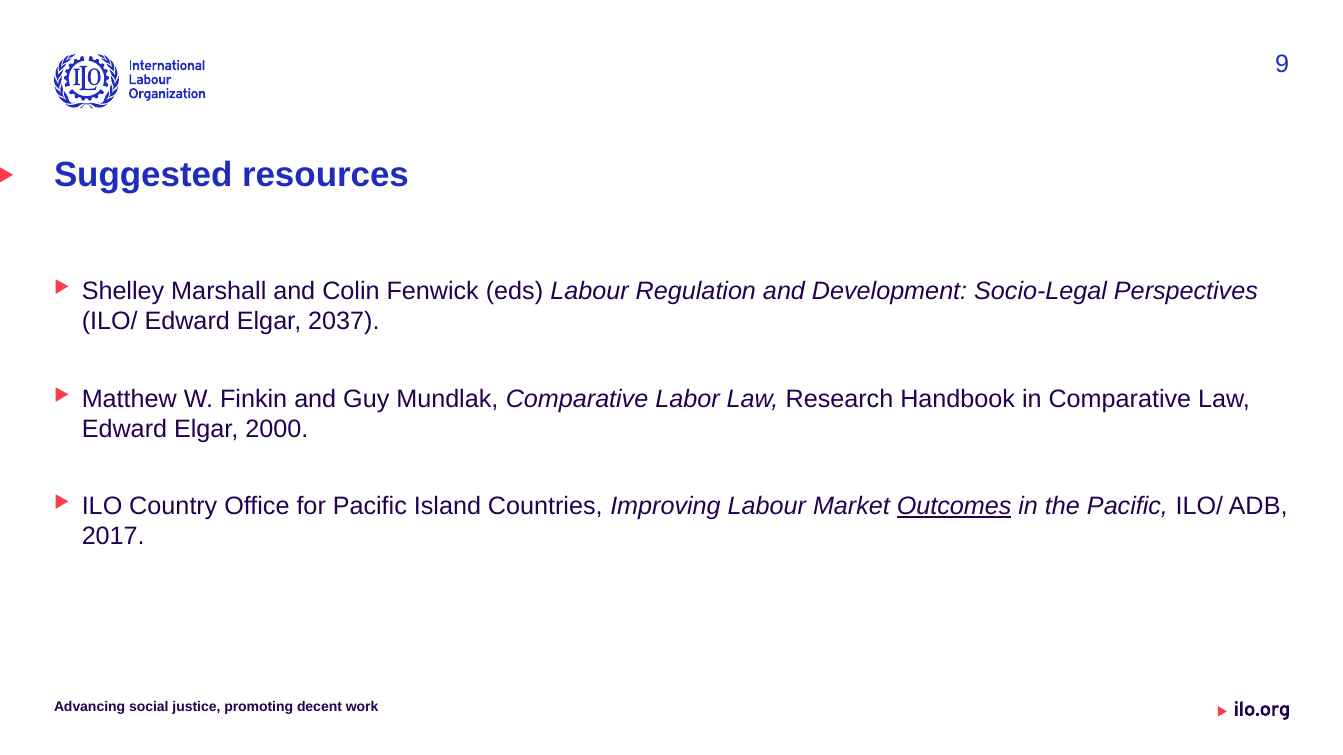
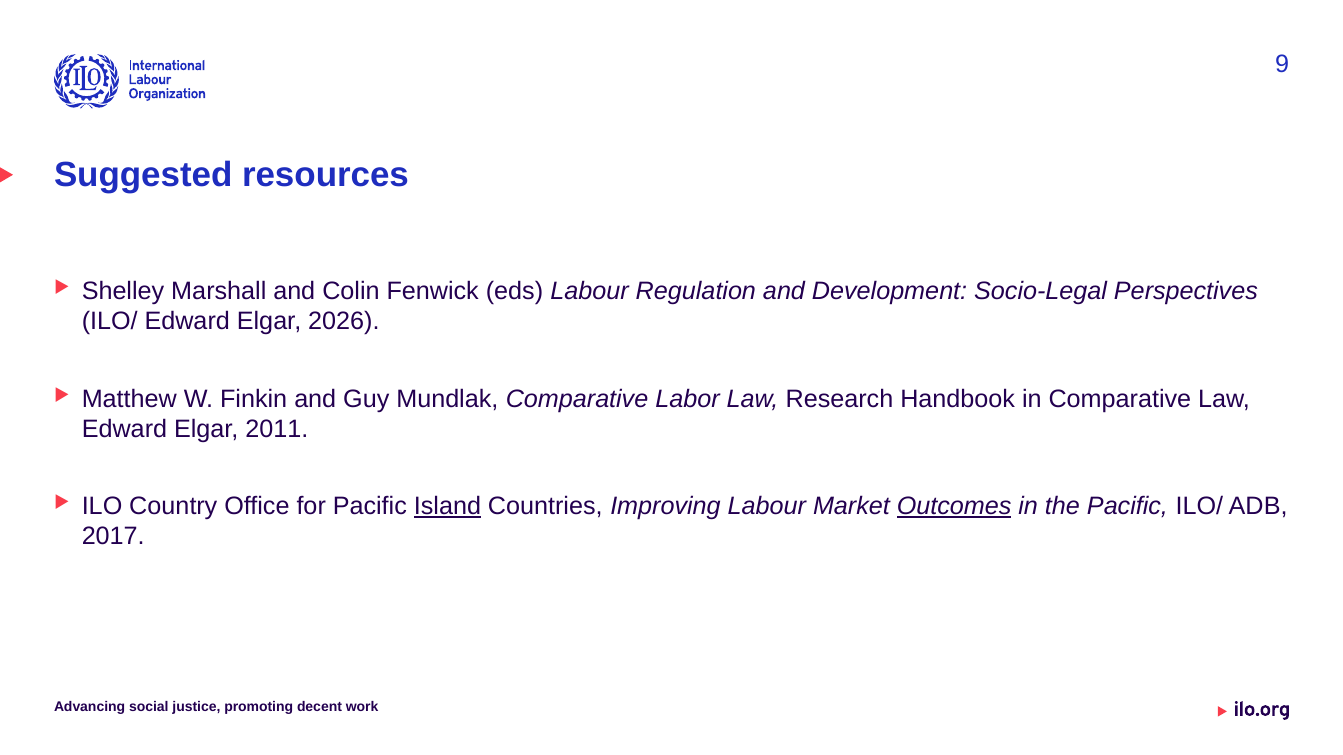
2037: 2037 -> 2026 (344, 322)
2000: 2000 -> 2011 (277, 429)
Island underline: none -> present (447, 506)
